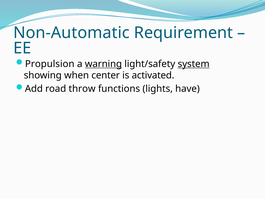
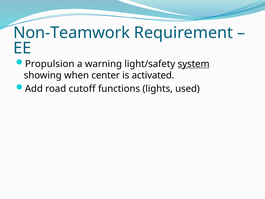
Non-Automatic: Non-Automatic -> Non-Teamwork (72, 33)
warning underline: present -> none (103, 64)
throw: throw -> cutoff (82, 89)
have: have -> used (188, 89)
